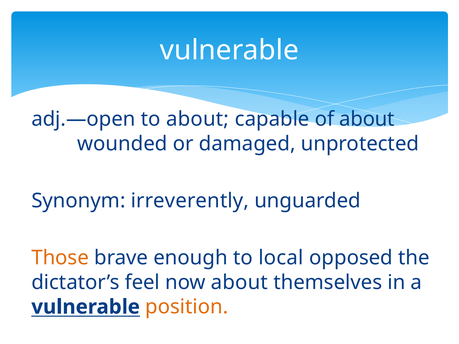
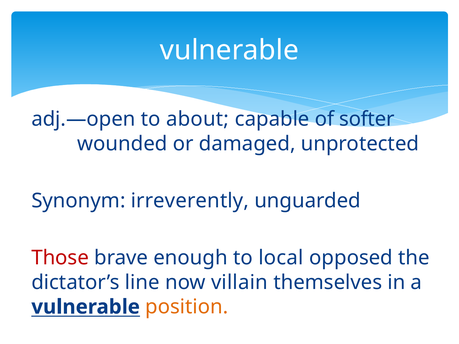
of about: about -> softer (367, 119)
Those colour: orange -> red (60, 258)
feel: feel -> line (142, 283)
now about: about -> villain (239, 283)
